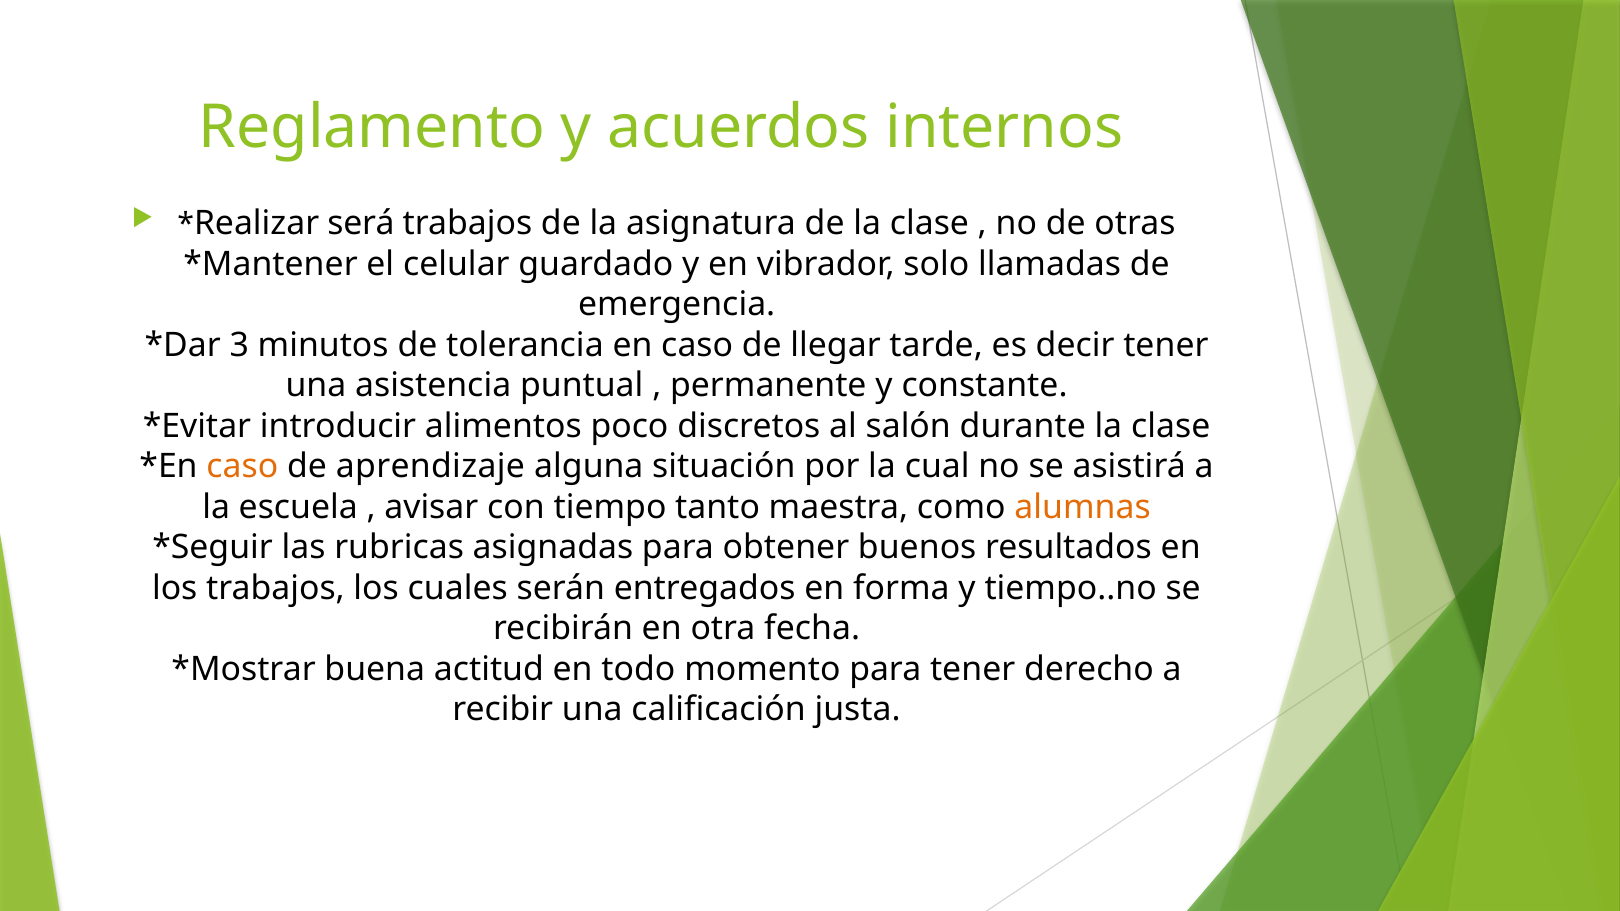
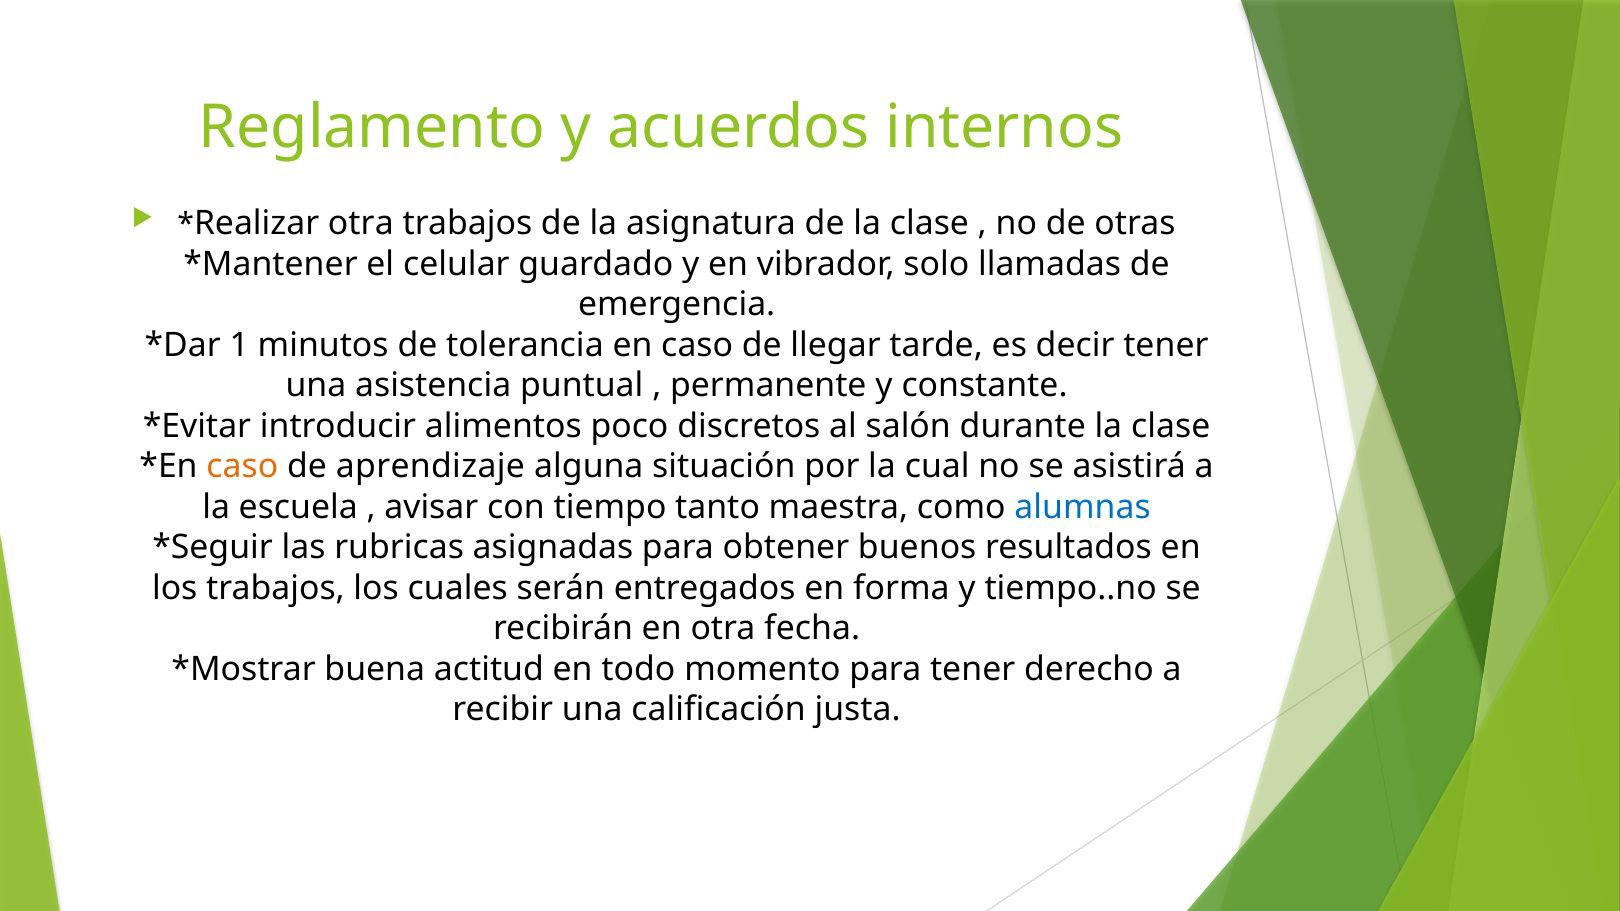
será: será -> otra (361, 224)
3: 3 -> 1 (239, 345)
alumnas colour: orange -> blue (1083, 507)
